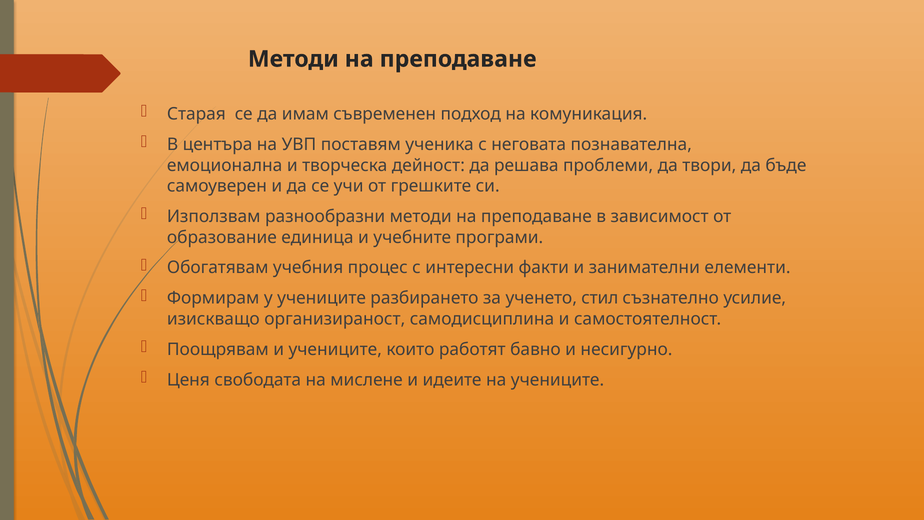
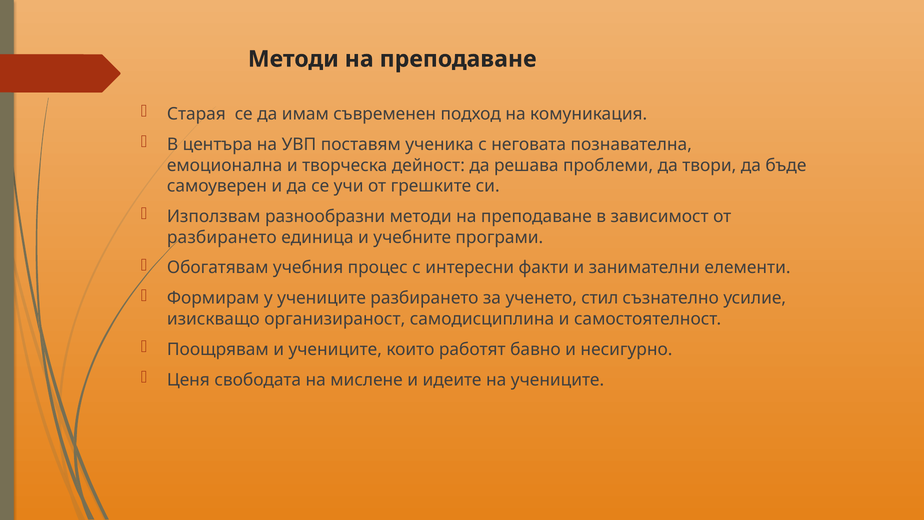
образование: образование -> разбирането (222, 237)
